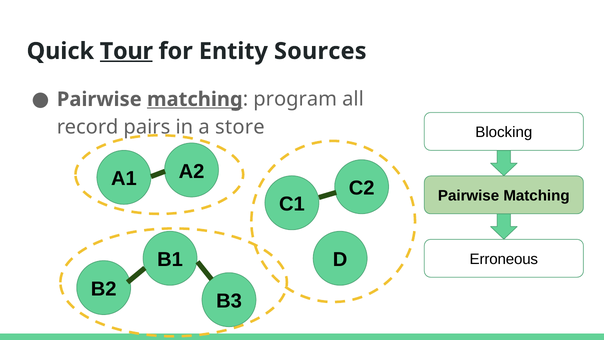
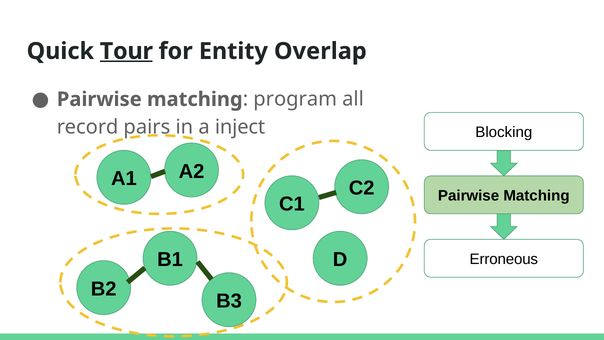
Sources: Sources -> Overlap (320, 51)
matching underline: present -> none (195, 99)
store: store -> inject (240, 127)
